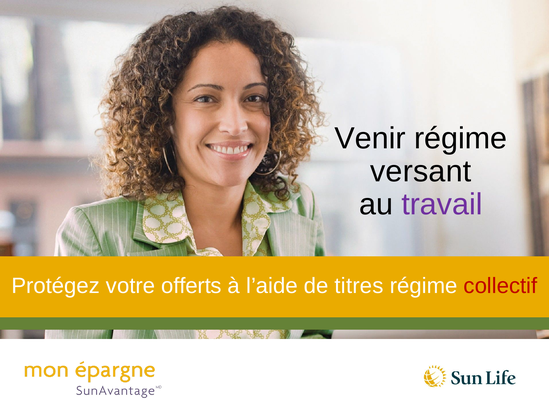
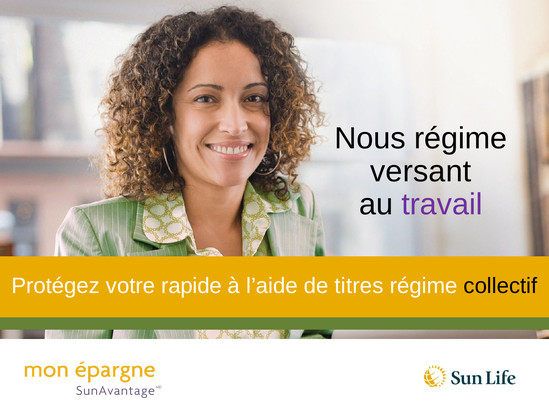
Venir: Venir -> Nous (370, 138)
offerts: offerts -> rapide (192, 286)
collectif colour: red -> black (500, 286)
